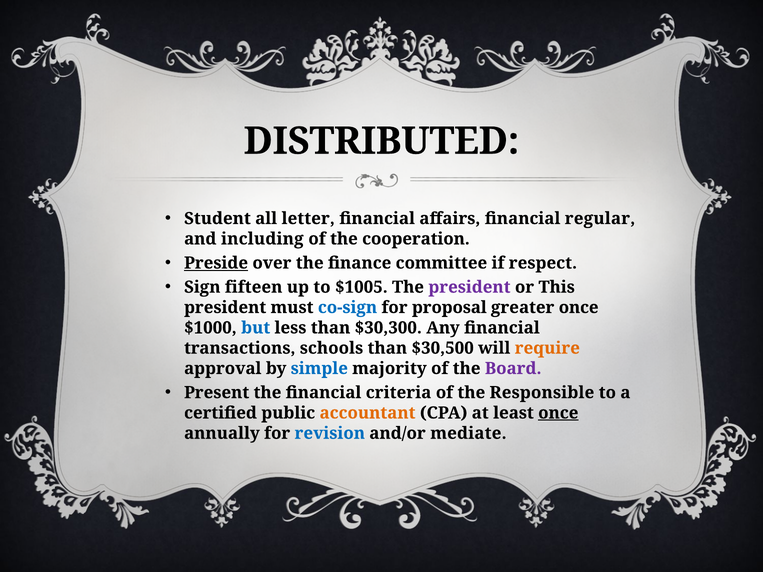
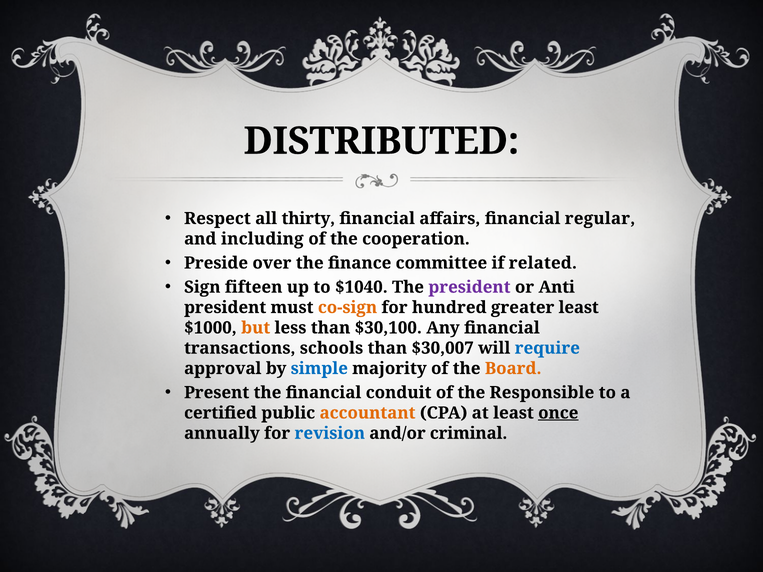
Student: Student -> Respect (217, 219)
letter: letter -> thirty (308, 219)
Preside underline: present -> none (216, 263)
respect: respect -> related (543, 263)
$1005: $1005 -> $1040 (361, 287)
This: This -> Anti (557, 287)
co-sign colour: blue -> orange (348, 308)
proposal: proposal -> hundred (449, 308)
greater once: once -> least (579, 308)
but colour: blue -> orange (256, 328)
$30,300: $30,300 -> $30,100 (388, 328)
$30,500: $30,500 -> $30,007 (443, 348)
require colour: orange -> blue (547, 348)
Board colour: purple -> orange (513, 369)
criteria: criteria -> conduit (399, 393)
mediate: mediate -> criminal (469, 433)
